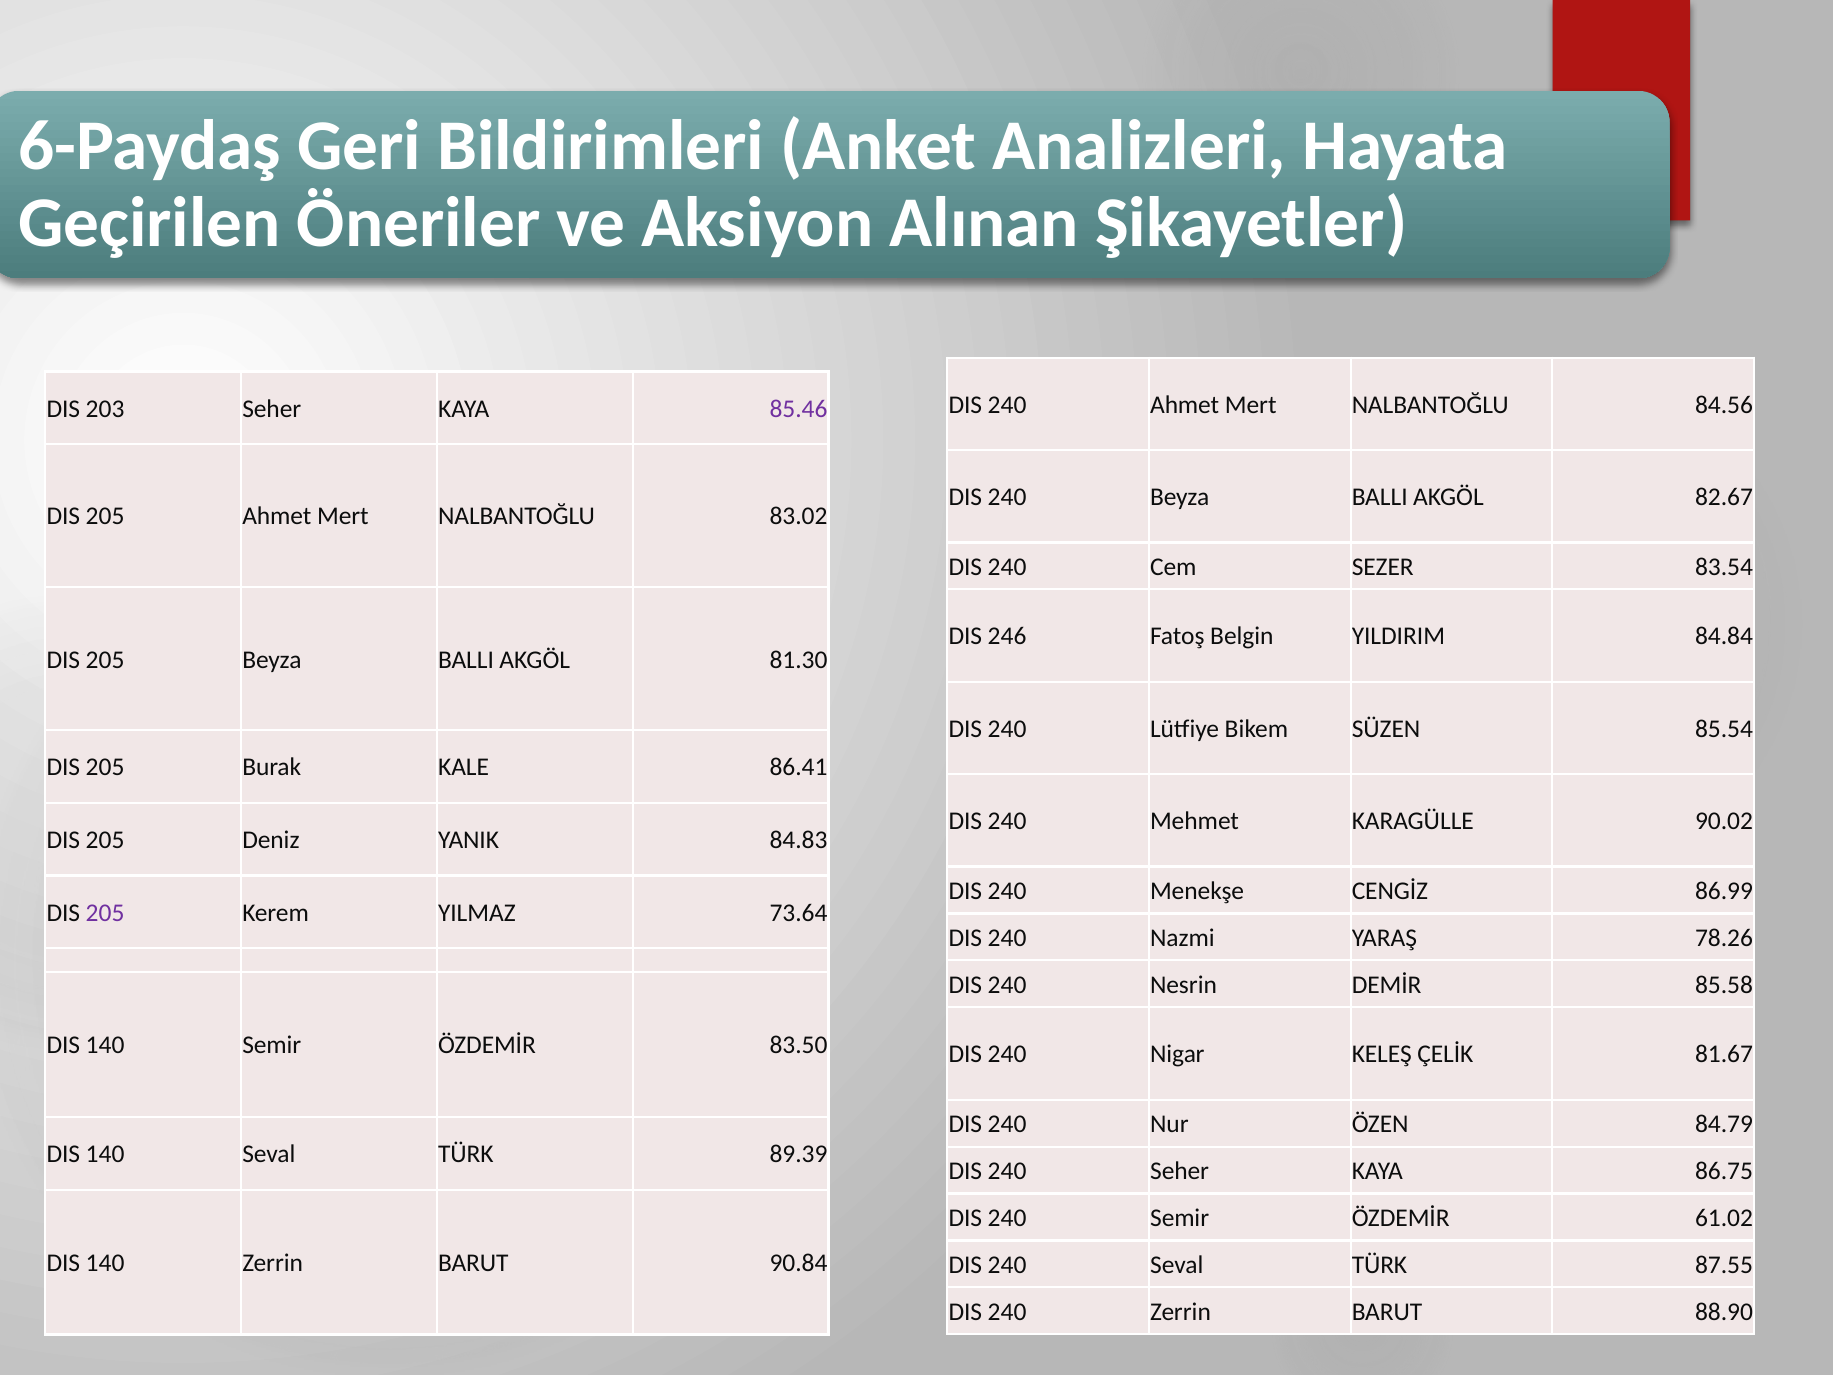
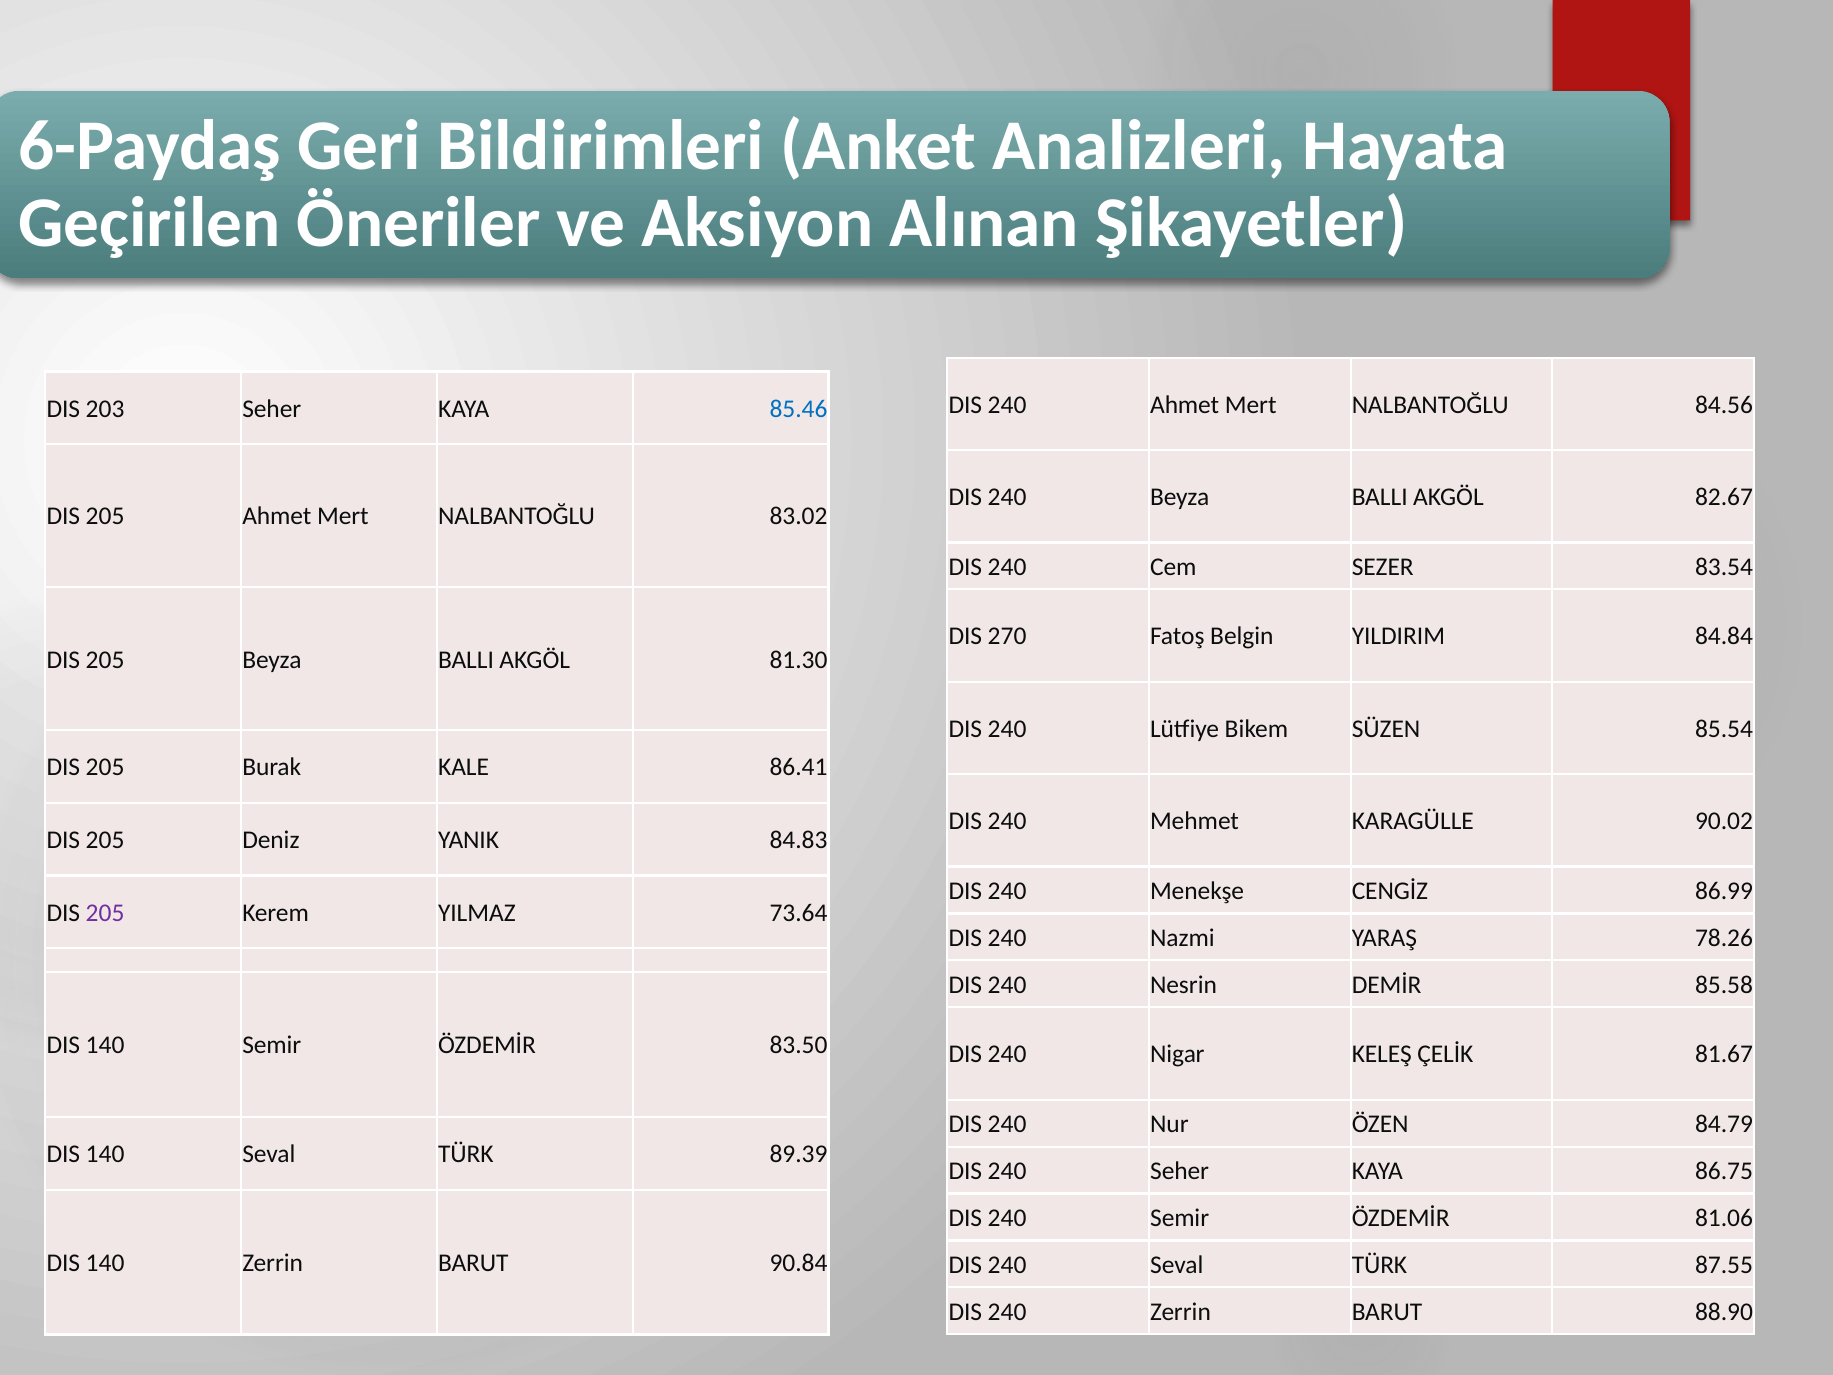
85.46 colour: purple -> blue (799, 409)
246: 246 -> 270 (1007, 636)
61.02: 61.02 -> 81.06 (1724, 1218)
